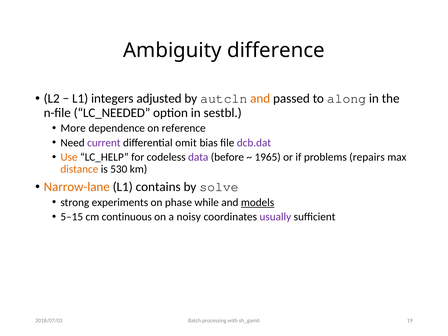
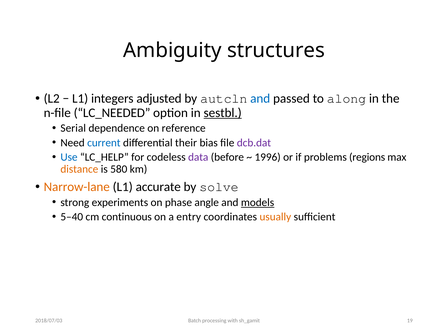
difference: difference -> structures (276, 50)
and colour: orange -> blue (260, 99)
sestbl underline: none -> present (223, 113)
More: More -> Serial (73, 128)
current colour: purple -> blue (104, 143)
omit: omit -> their (186, 143)
Use colour: orange -> blue (69, 157)
1965: 1965 -> 1996 (268, 157)
repairs: repairs -> regions (367, 157)
530: 530 -> 580 (119, 169)
contains: contains -> accurate (158, 187)
while: while -> angle (207, 202)
5–15: 5–15 -> 5–40 (72, 217)
noisy: noisy -> entry (189, 217)
usually colour: purple -> orange (275, 217)
